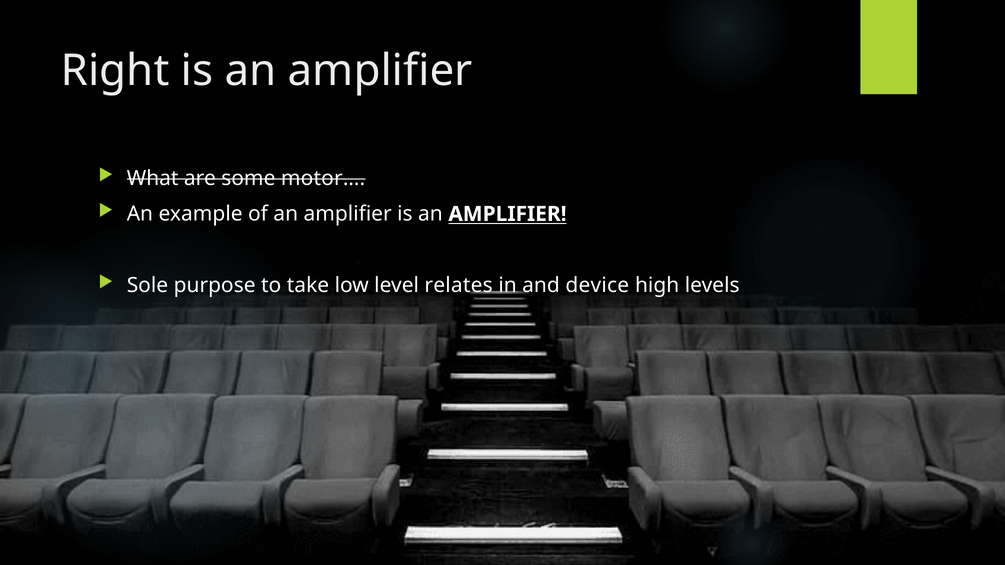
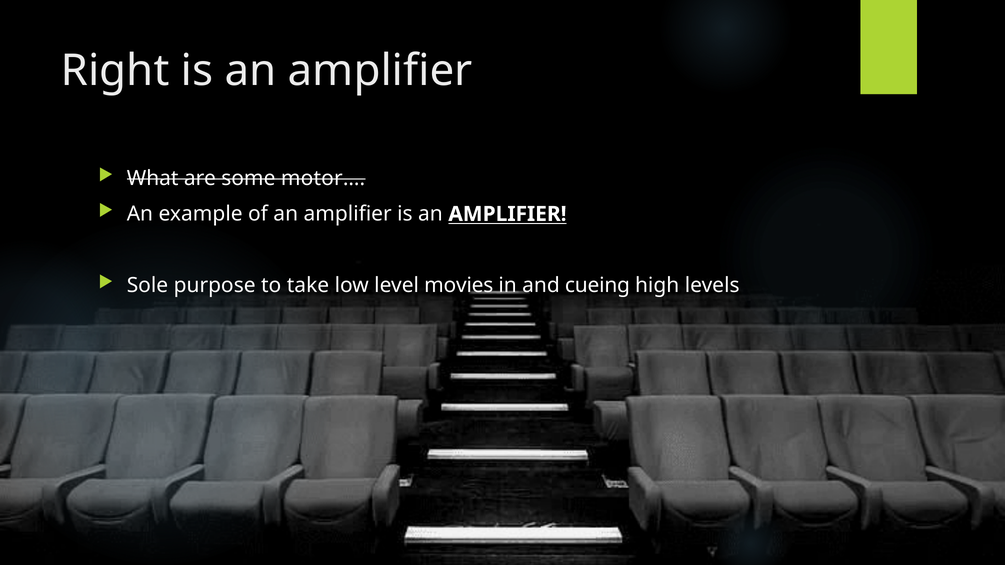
relates: relates -> movies (459, 285)
device: device -> cueing (597, 285)
